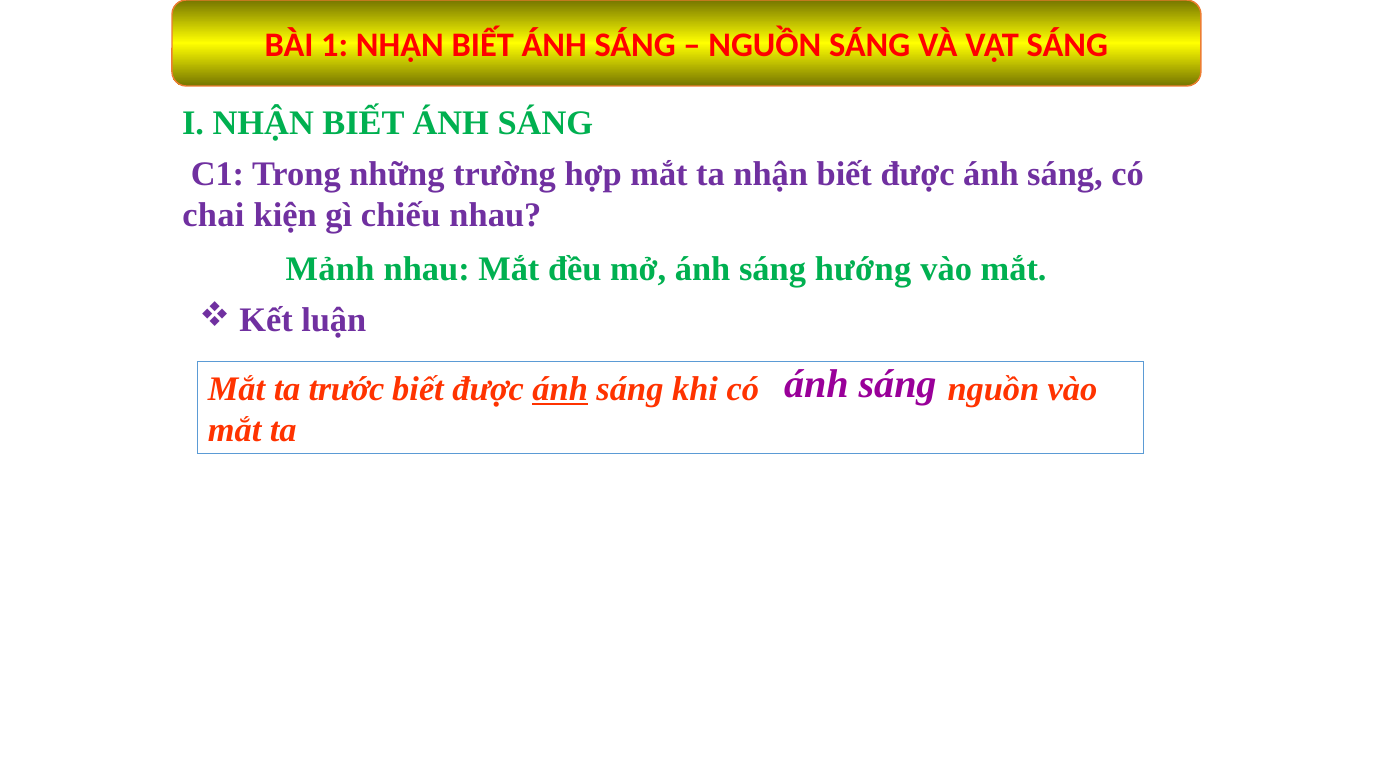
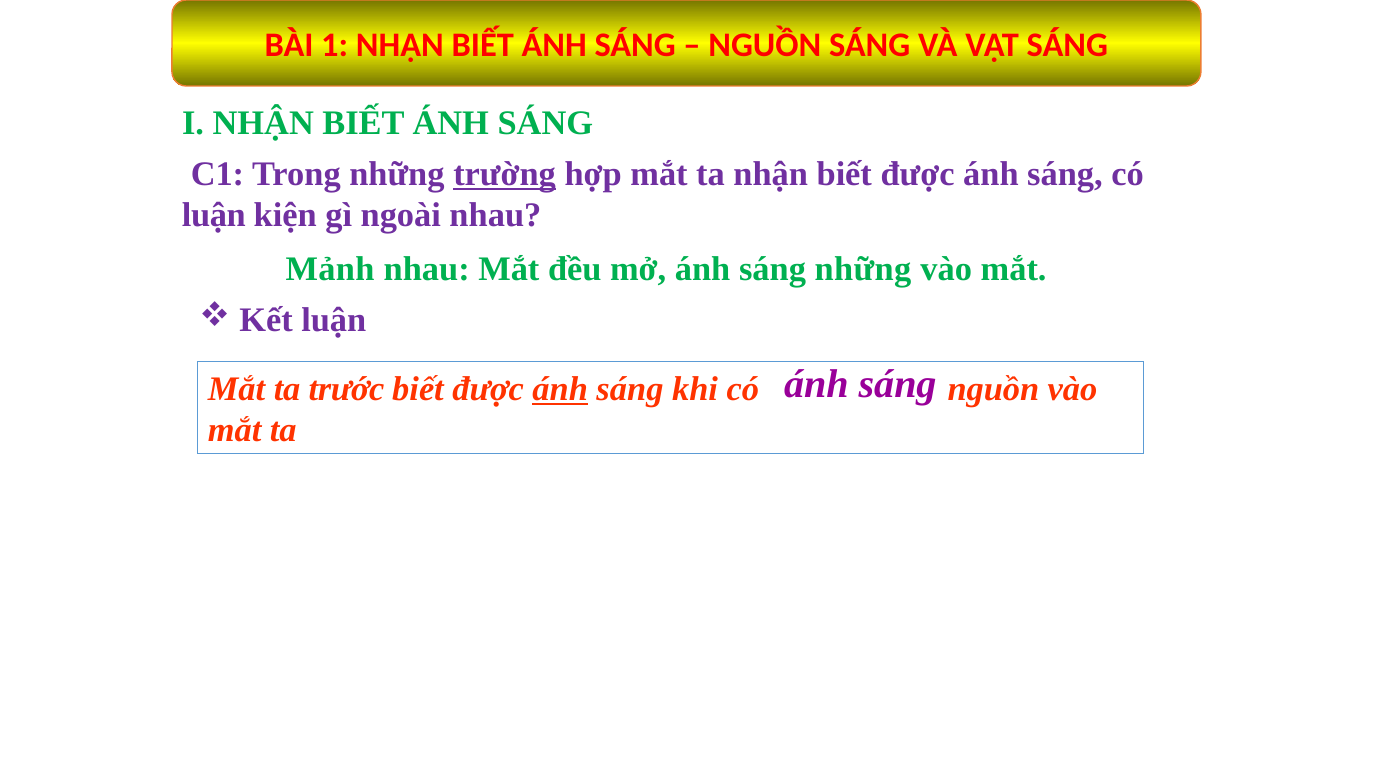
trường underline: none -> present (505, 174)
chai: chai -> luận (214, 216)
chiếu: chiếu -> ngoài (401, 216)
sáng hướng: hướng -> những (863, 269)
